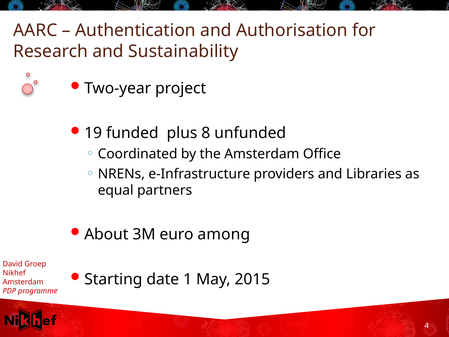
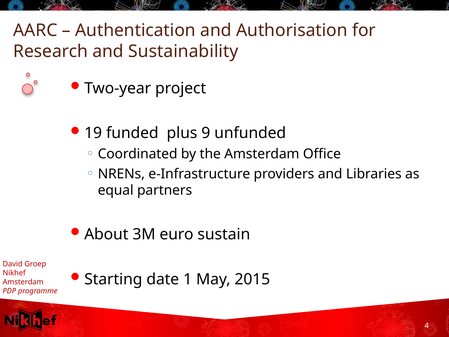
8: 8 -> 9 (206, 133)
among: among -> sustain (224, 234)
